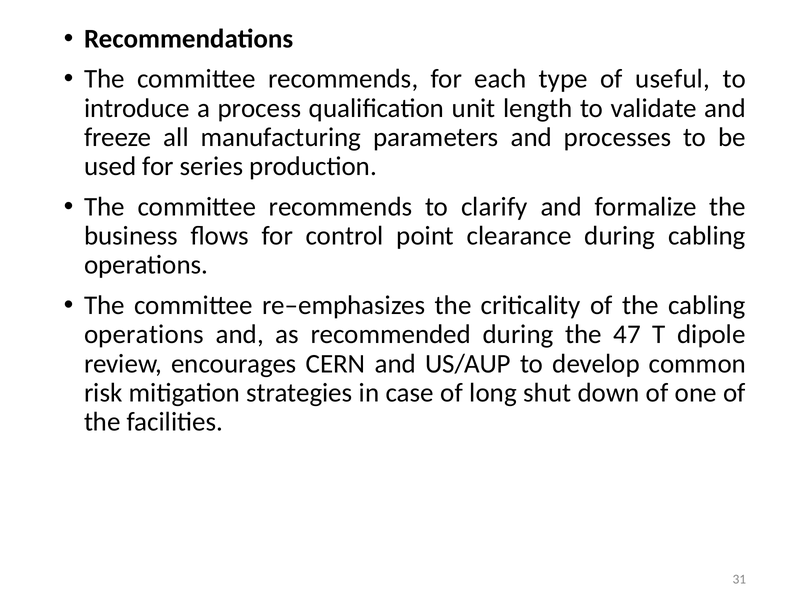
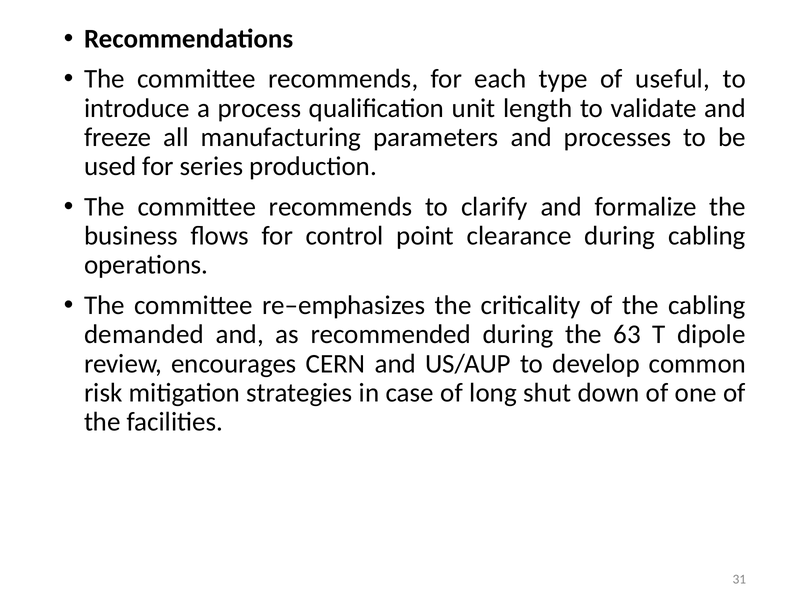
operations: operations -> demanded (144, 335)
47: 47 -> 63 (627, 335)
